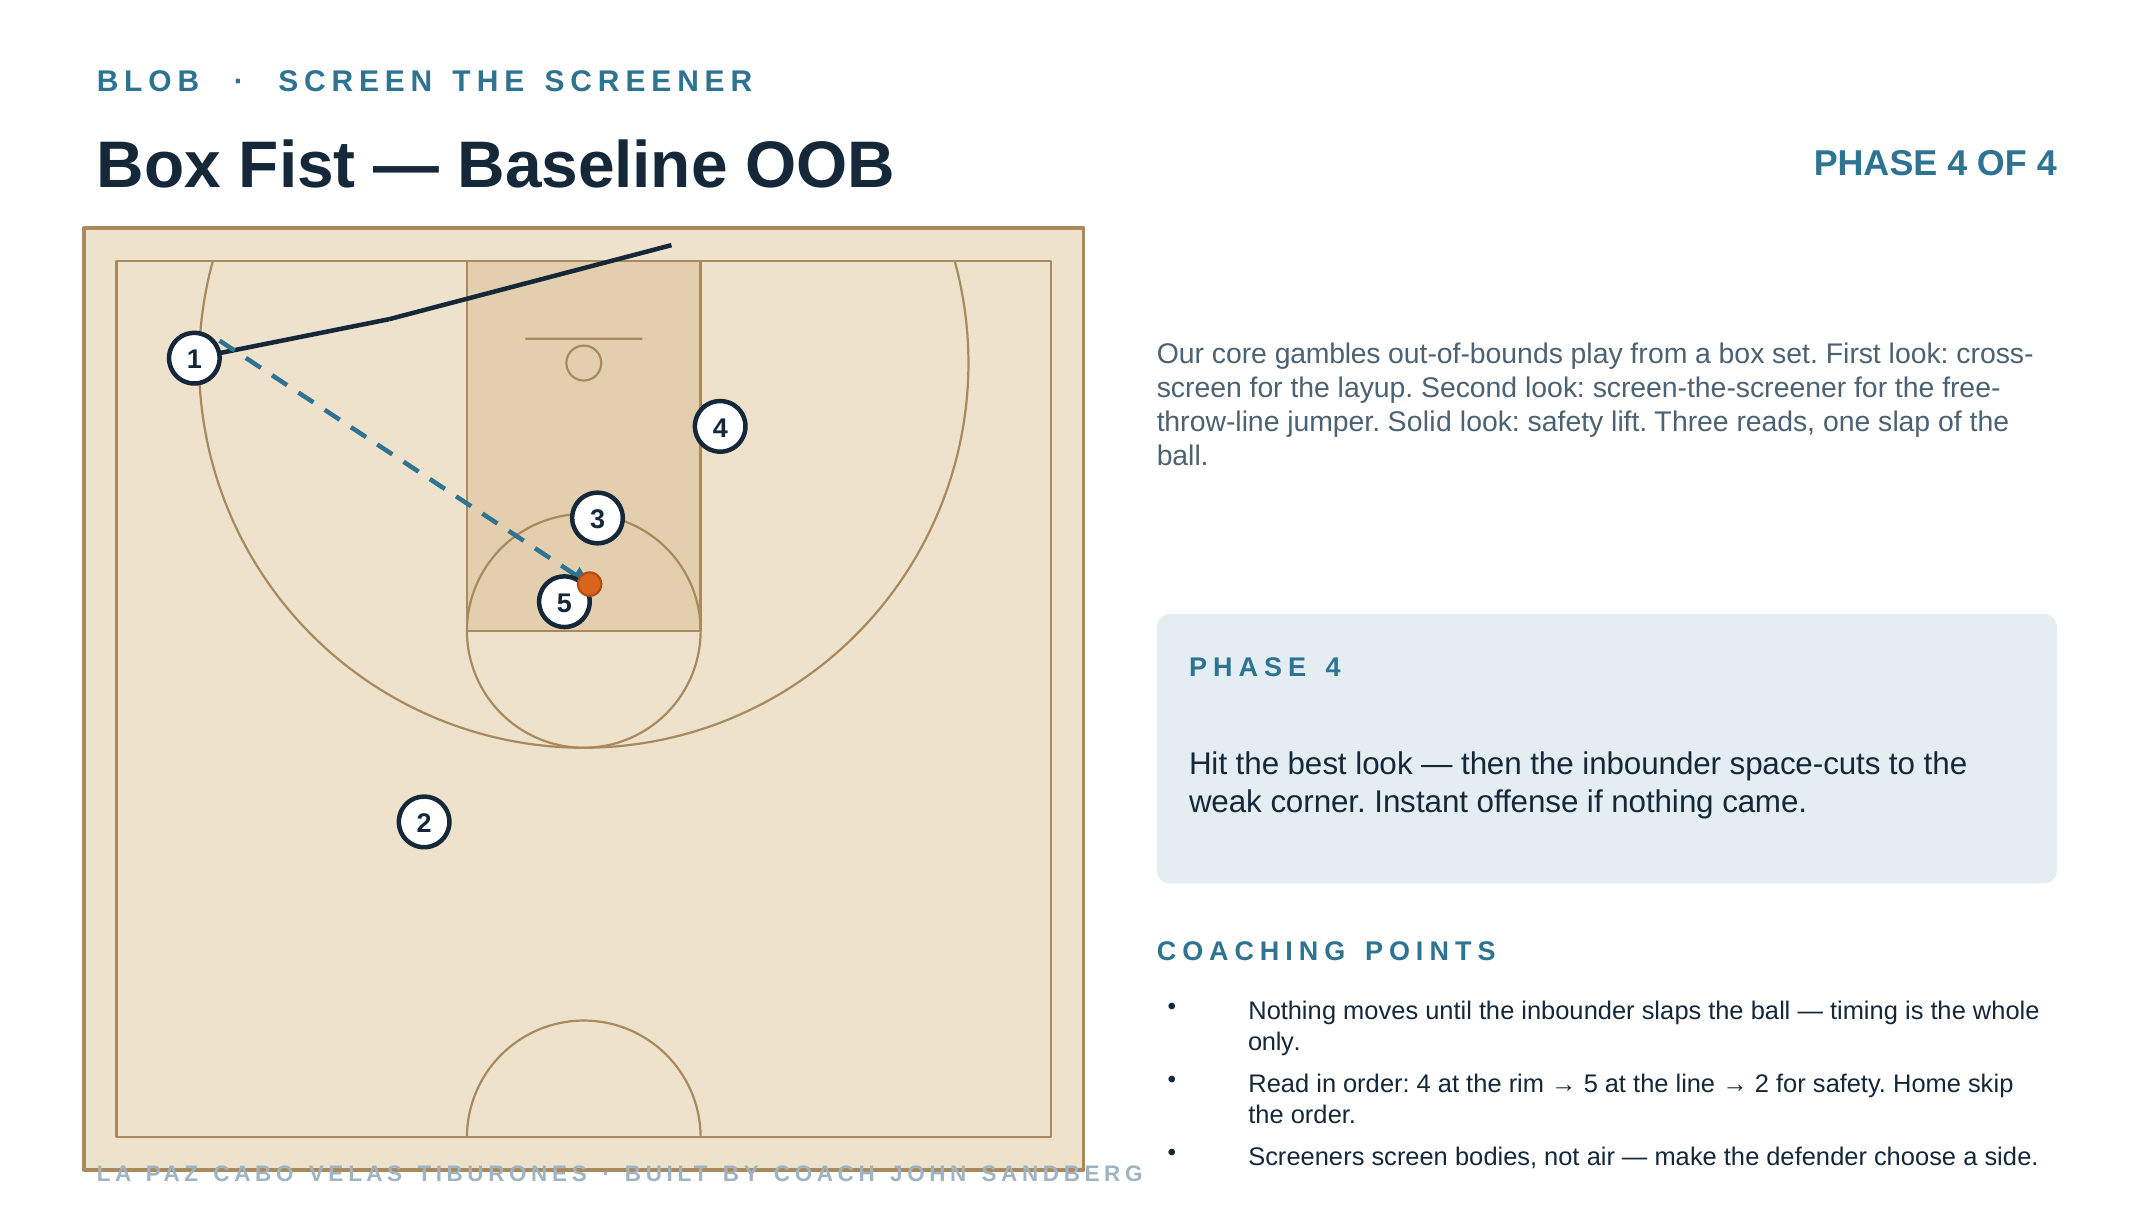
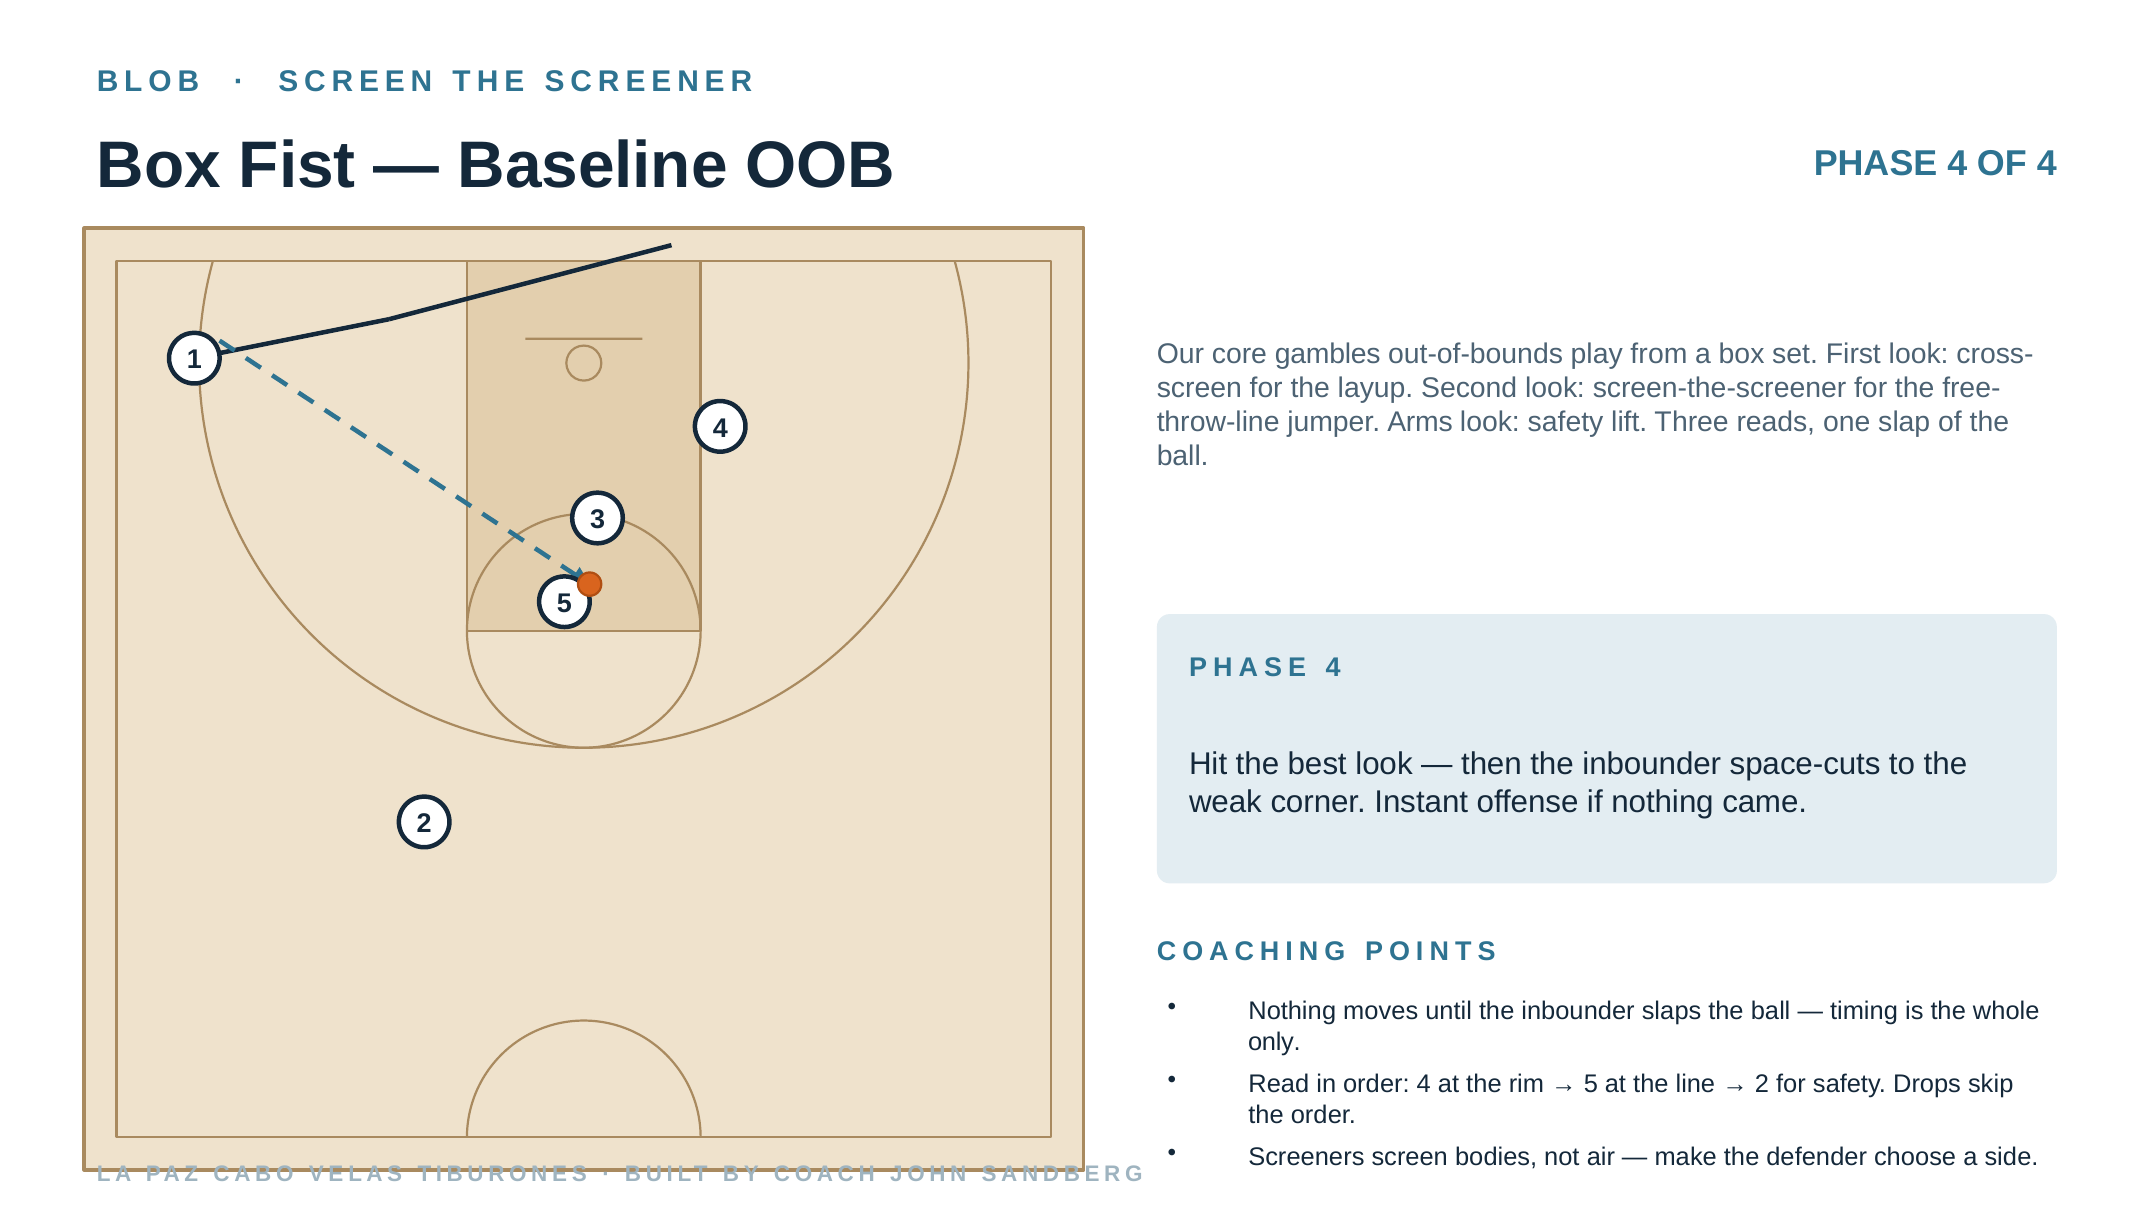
Solid: Solid -> Arms (1420, 422)
Home: Home -> Drops (1927, 1084)
